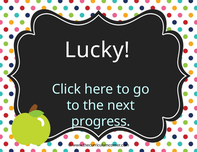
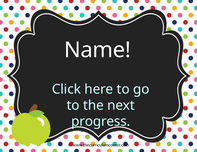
Lucky: Lucky -> Name (97, 50)
